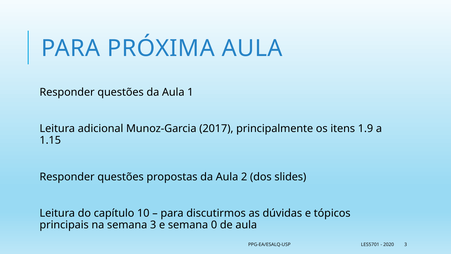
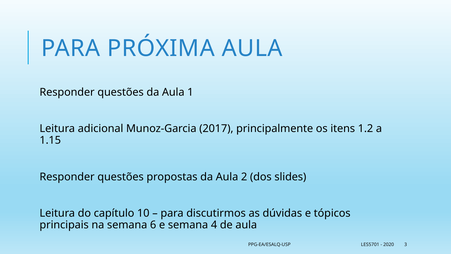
1.9: 1.9 -> 1.2 (365, 128)
semana 3: 3 -> 6 (153, 225)
0: 0 -> 4 (214, 225)
